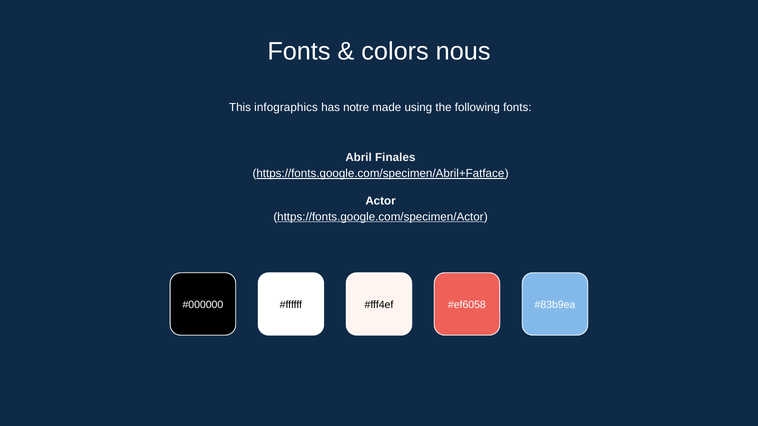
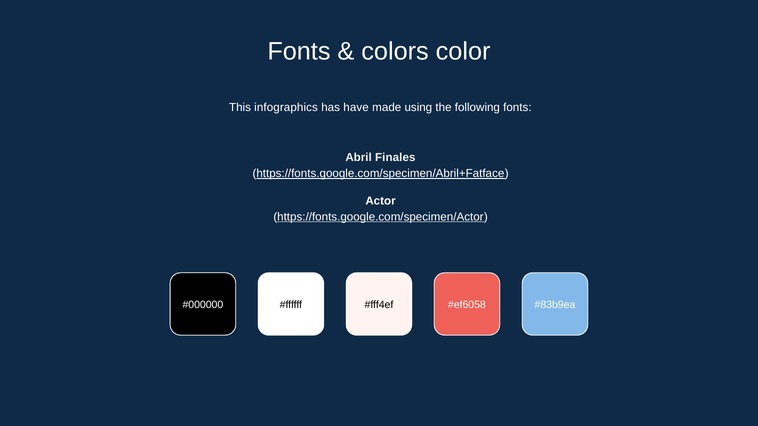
nous: nous -> color (463, 51)
notre: notre -> have (356, 108)
